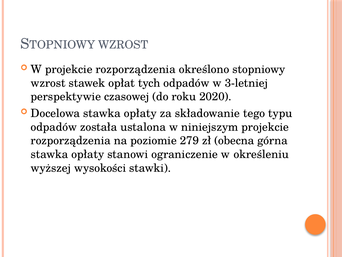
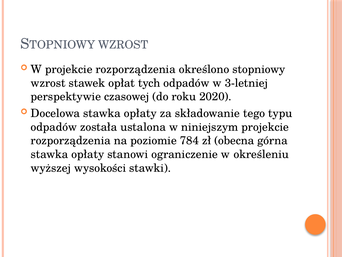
279: 279 -> 784 (189, 140)
